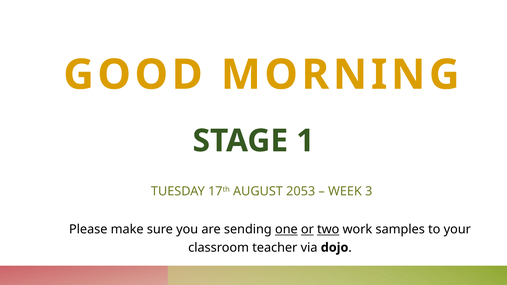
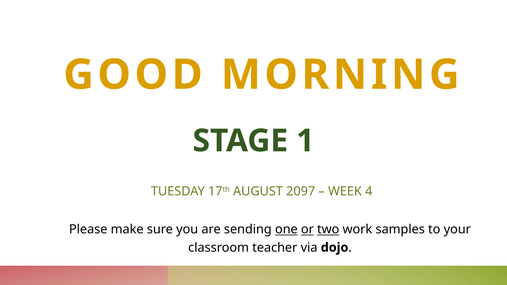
2053: 2053 -> 2097 (301, 192)
3: 3 -> 4 (369, 192)
